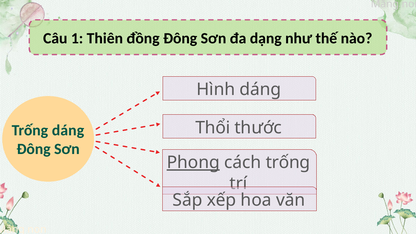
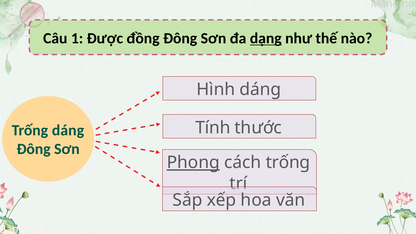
Thiên: Thiên -> Được (105, 38)
dạng underline: none -> present (266, 38)
Thổi: Thổi -> Tính (213, 128)
